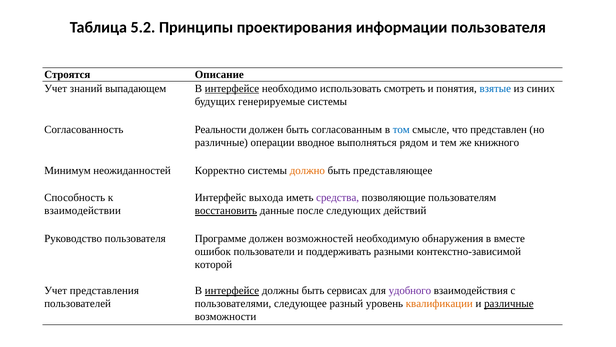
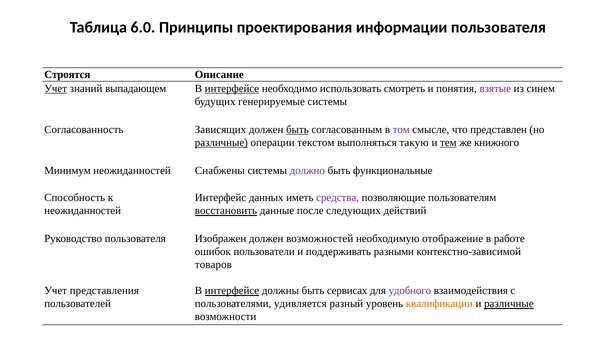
5.2: 5.2 -> 6.0 (143, 27)
Учет underline: none -> present (56, 88)
взятые colour: blue -> purple (495, 88)
синих: синих -> синем (541, 88)
Реальности: Реальности -> Зависящих (220, 129)
быть underline: none -> present (297, 129)
том colour: blue -> purple (401, 129)
различные underline: none -> present (221, 142)
вводное: вводное -> текстом (316, 142)
рядом: рядом -> такую (414, 142)
тем underline: none -> present (448, 142)
Корректно: Корректно -> Снабжены (220, 170)
должно colour: orange -> purple (307, 170)
представляющее: представляющее -> функциональные (393, 170)
выхода: выхода -> данных (266, 197)
взаимодействии: взаимодействии -> неожиданностей (83, 210)
Программе: Программе -> Изображен (221, 238)
обнаружения: обнаружения -> отображение (453, 238)
вместе: вместе -> работе (509, 238)
которой: которой -> товаров (213, 264)
следующее: следующее -> удивляется (300, 303)
